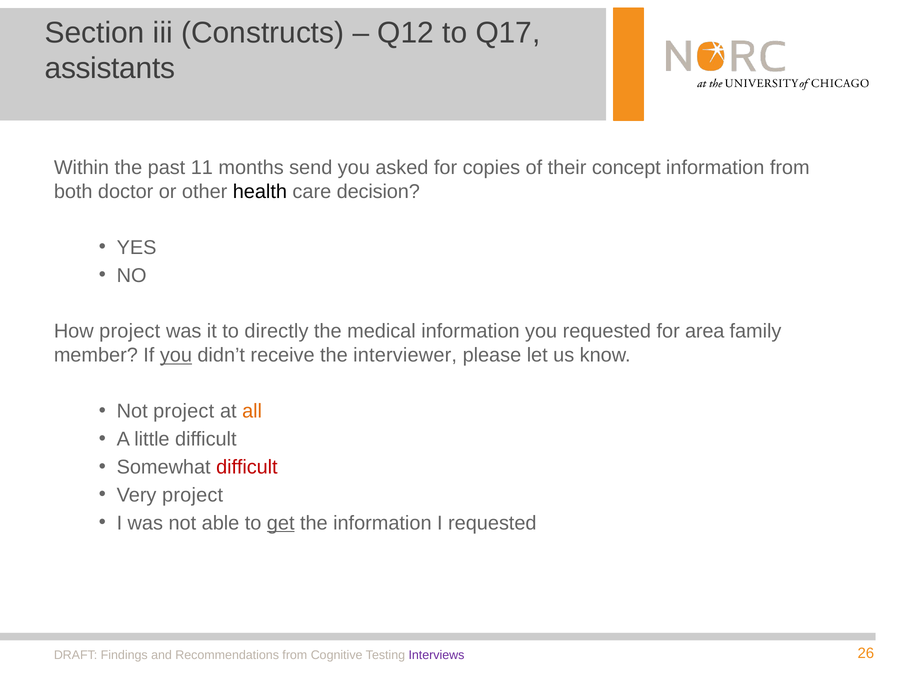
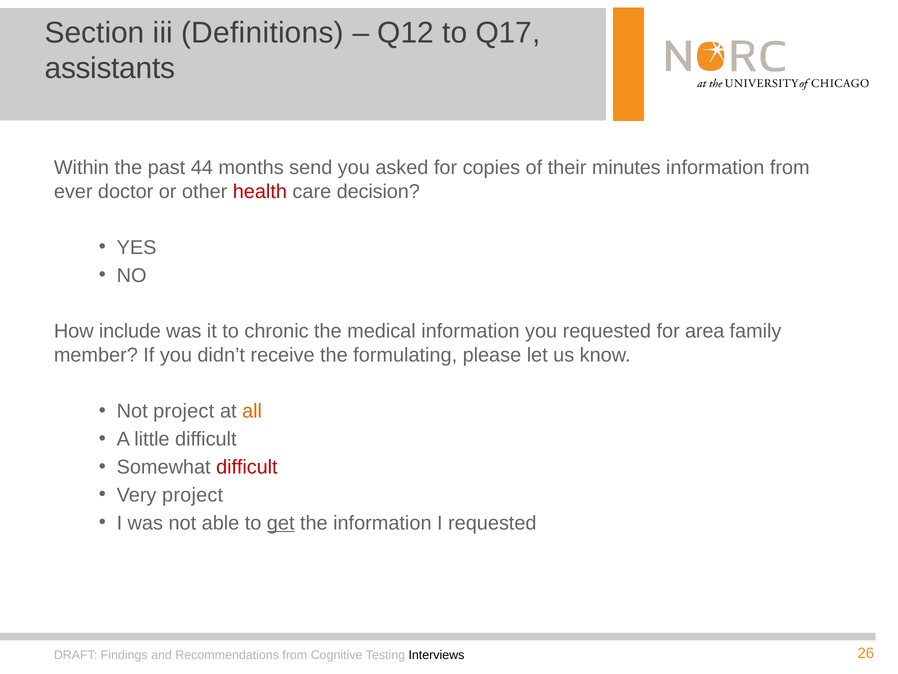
Constructs: Constructs -> Definitions (263, 33)
11: 11 -> 44 (202, 168)
concept: concept -> minutes (626, 168)
both: both -> ever (73, 191)
health colour: black -> red (260, 191)
How project: project -> include (130, 331)
directly: directly -> chronic (277, 331)
you underline: present -> none (176, 355)
interviewer: interviewer -> formulating (405, 355)
Interviews colour: purple -> black (436, 654)
